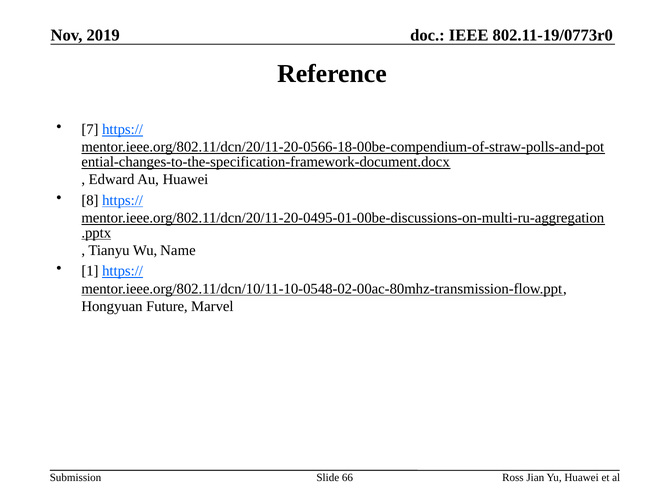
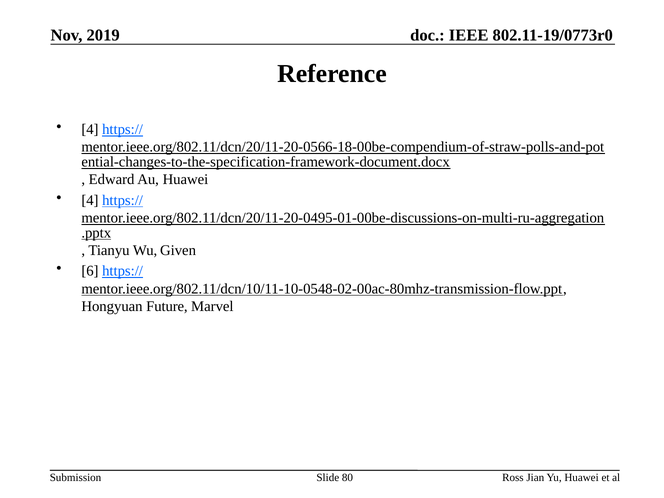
7: 7 -> 4 (90, 129)
8: 8 -> 4 (90, 200)
Name: Name -> Given (178, 250)
1: 1 -> 6 (90, 271)
66: 66 -> 80 (347, 478)
